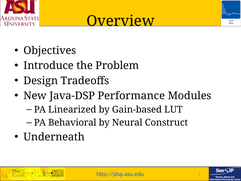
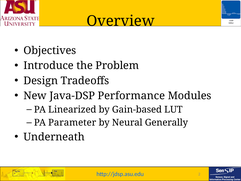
Behavioral: Behavioral -> Parameter (72, 123)
Construct: Construct -> Generally (166, 123)
